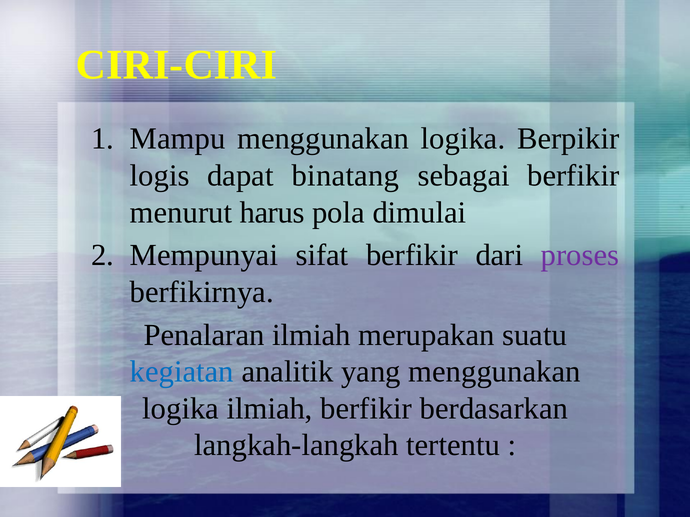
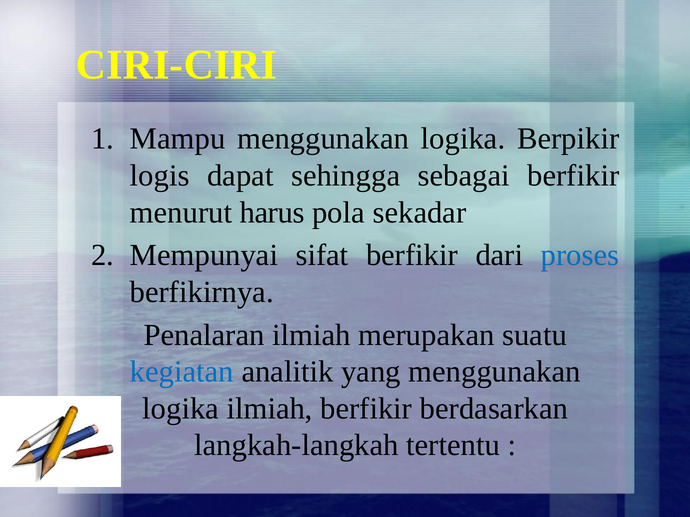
binatang: binatang -> sehingga (346, 176)
dimulai: dimulai -> sekadar (419, 213)
proses colour: purple -> blue (580, 256)
